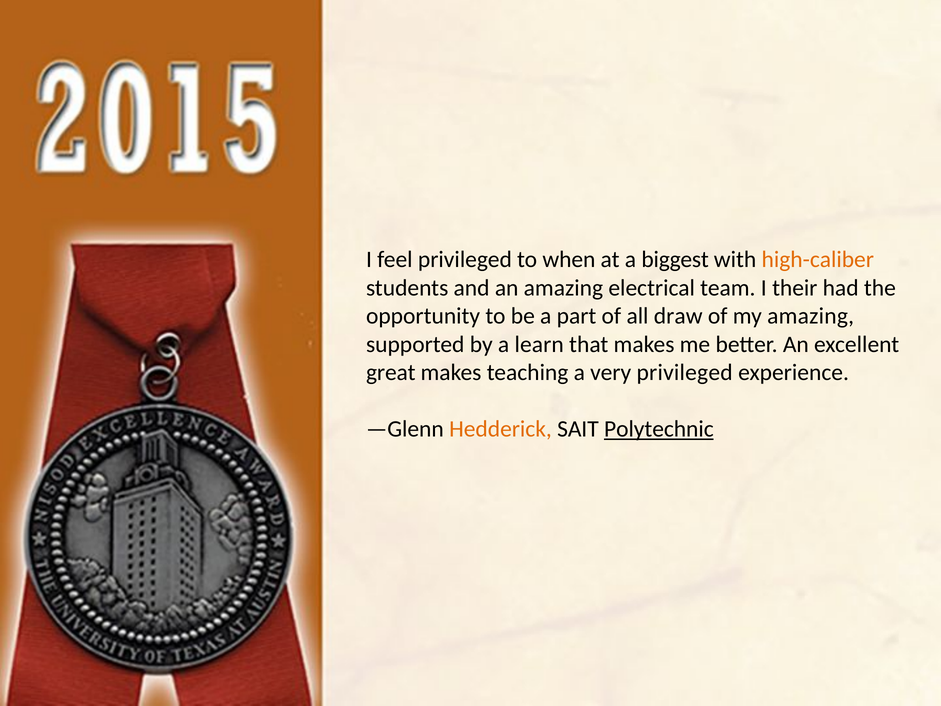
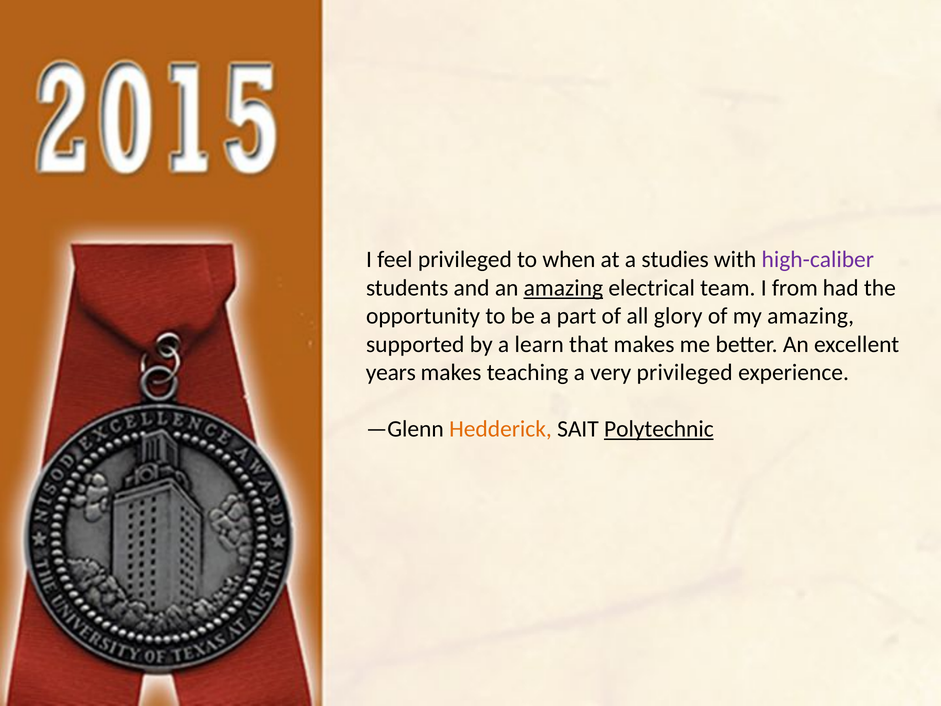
biggest: biggest -> studies (675, 260)
high-caliber colour: orange -> purple (818, 260)
amazing underline: none -> present (563, 288)
their: their -> from (795, 288)
draw: draw -> glory (678, 316)
great: great -> years (391, 373)
